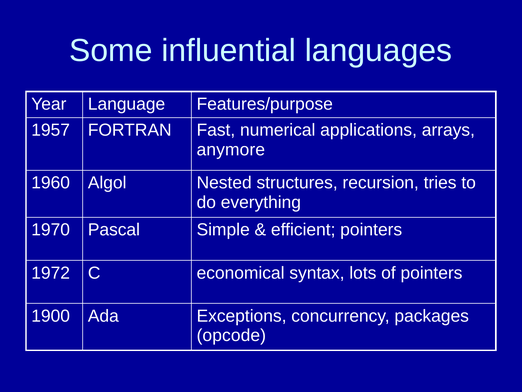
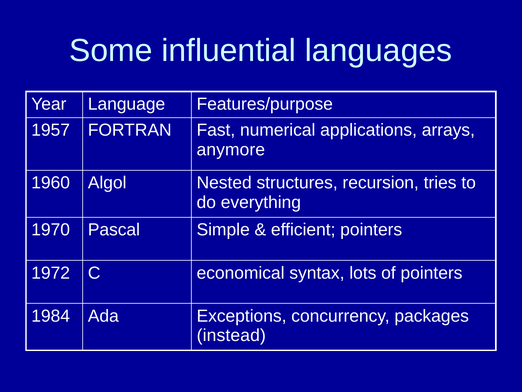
1900: 1900 -> 1984 (51, 316)
opcode: opcode -> instead (231, 335)
